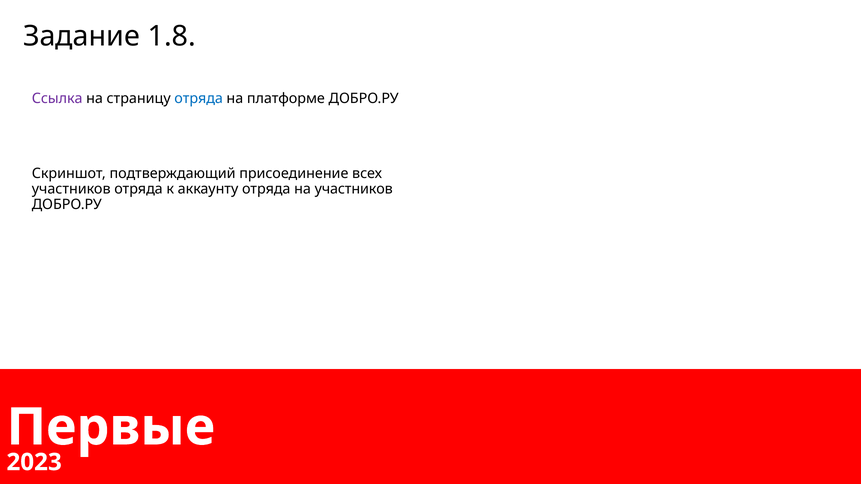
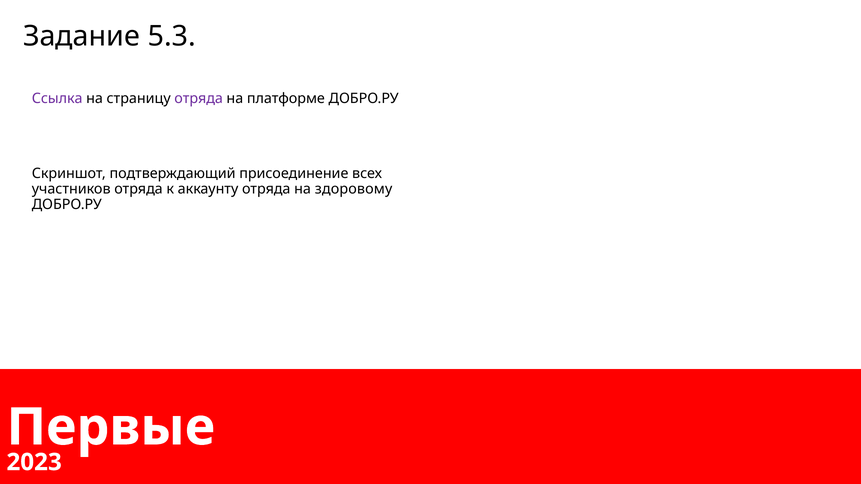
1.8: 1.8 -> 5.3 (172, 36)
отряда colour: blue -> purple (199, 99)
на участников: участников -> здоровому (354, 189)
